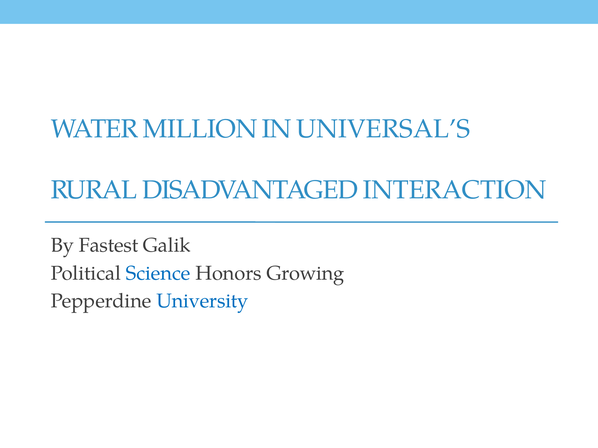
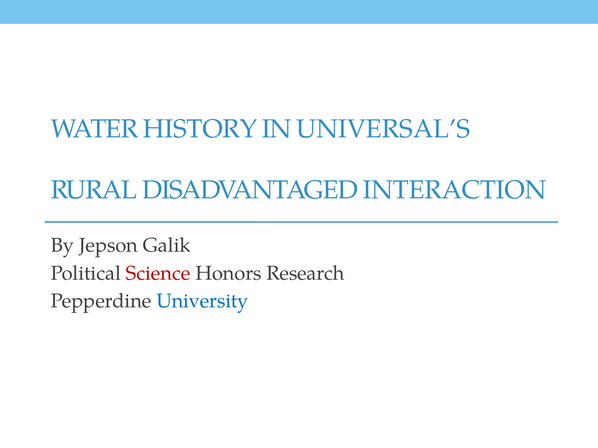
MILLION: MILLION -> HISTORY (200, 129)
Fastest: Fastest -> Jepson (108, 246)
Science colour: blue -> red (158, 273)
Growing: Growing -> Research (305, 273)
